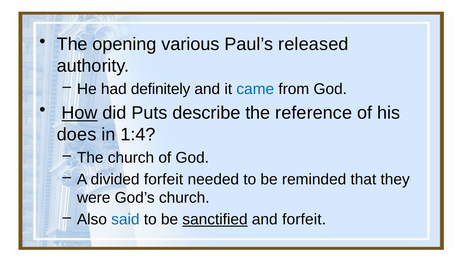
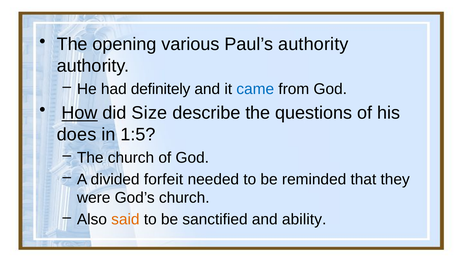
Paul’s released: released -> authority (313, 44)
Puts: Puts -> Size (149, 113)
reference: reference -> questions (314, 113)
1:4: 1:4 -> 1:5 (138, 134)
said colour: blue -> orange (125, 219)
sanctified underline: present -> none (215, 219)
and forfeit: forfeit -> ability (304, 219)
